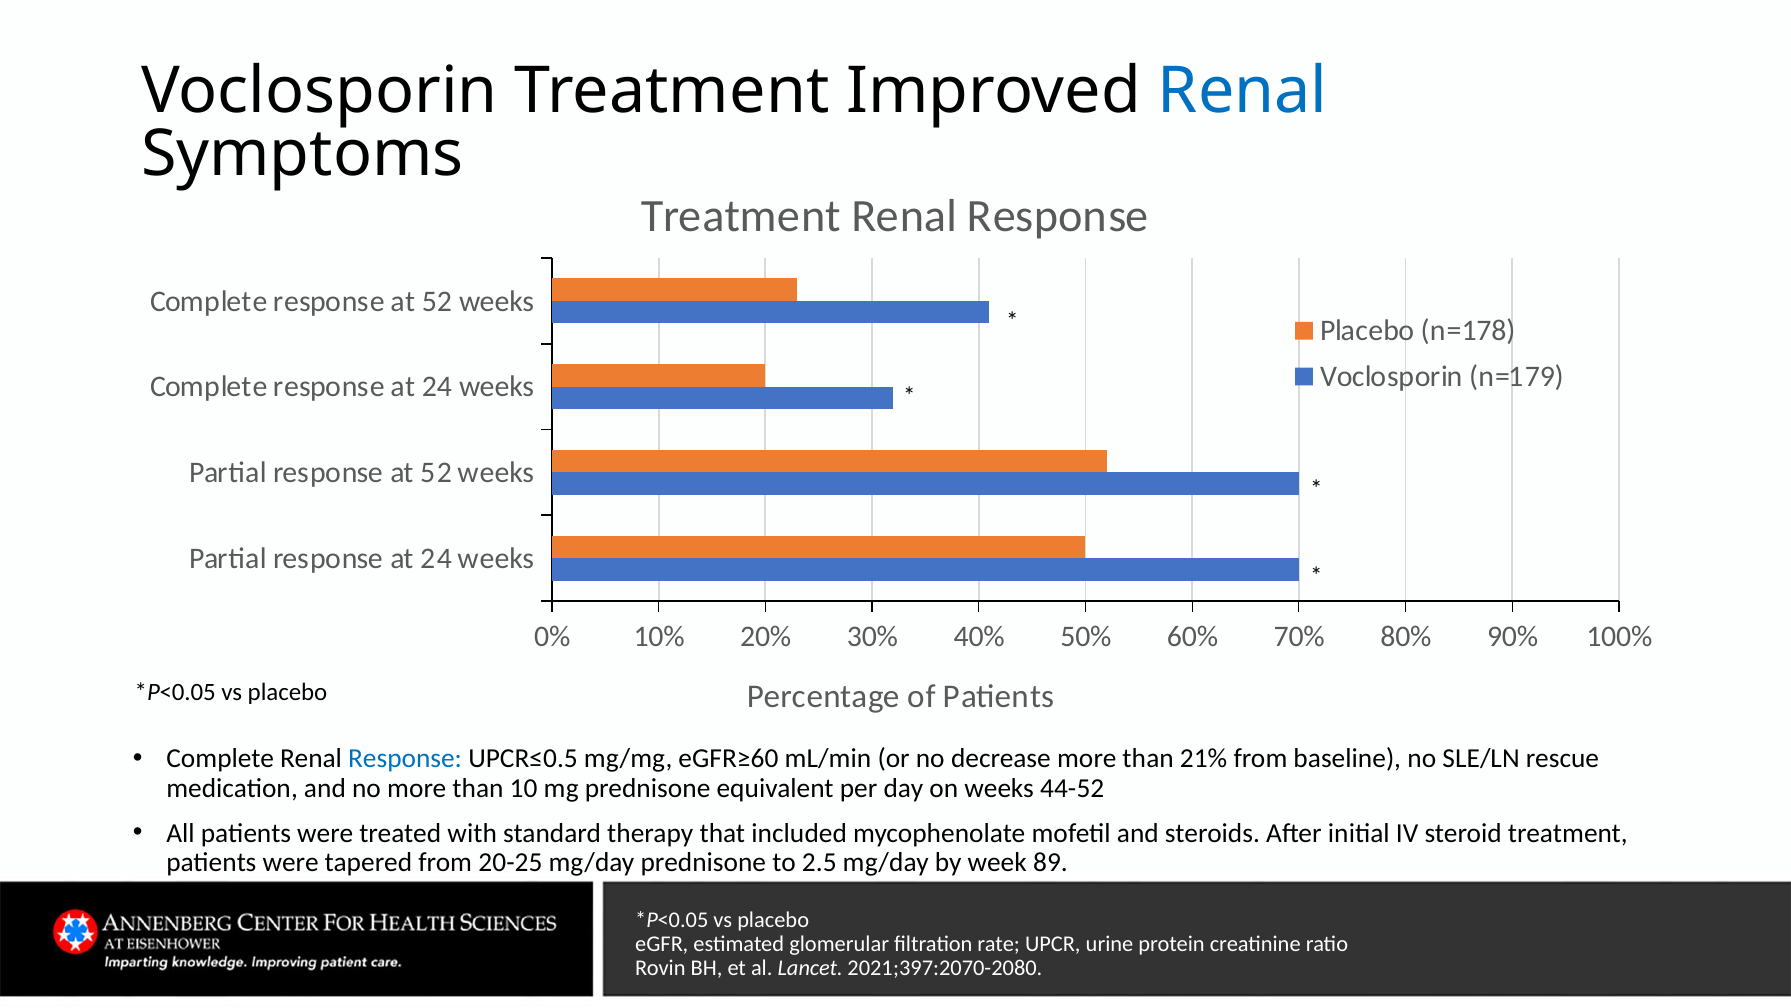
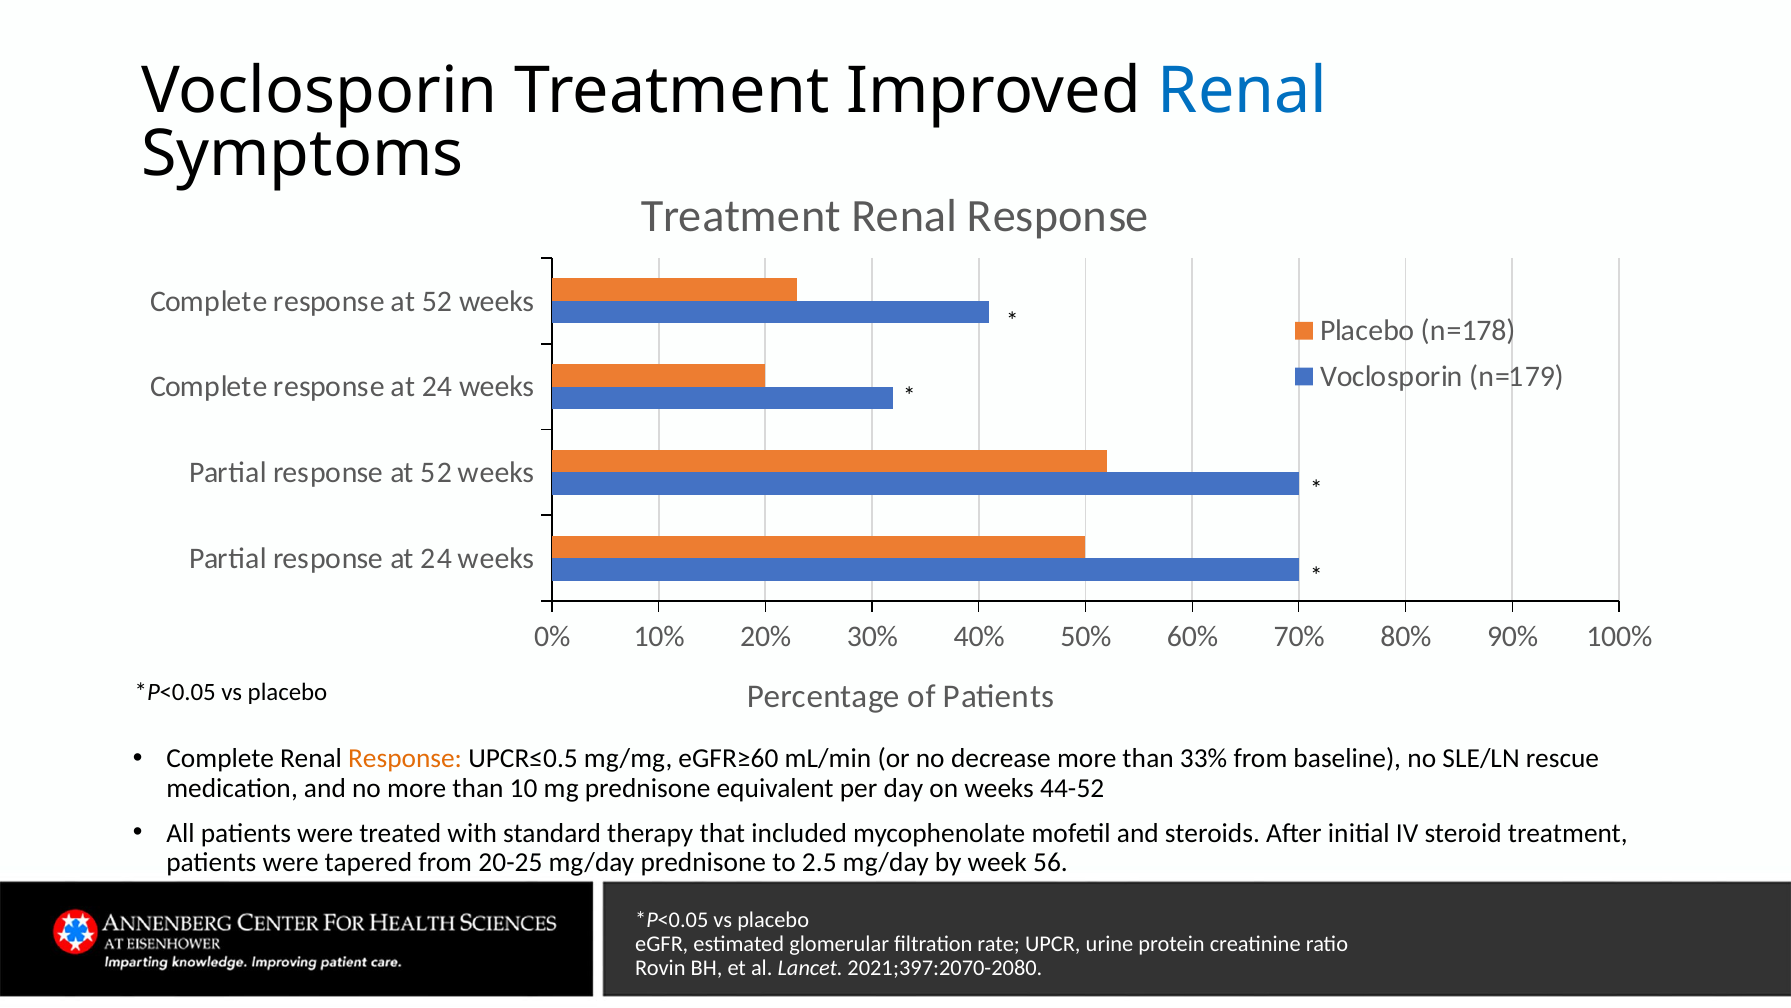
Response colour: blue -> orange (405, 759)
21%: 21% -> 33% (1204, 759)
89: 89 -> 56 (1051, 862)
